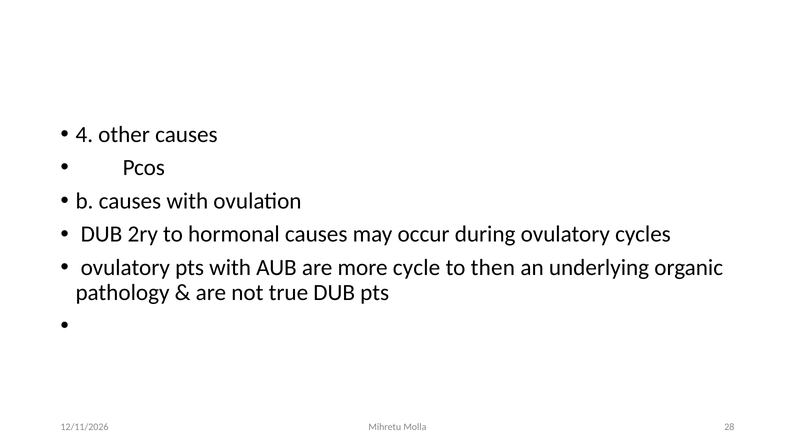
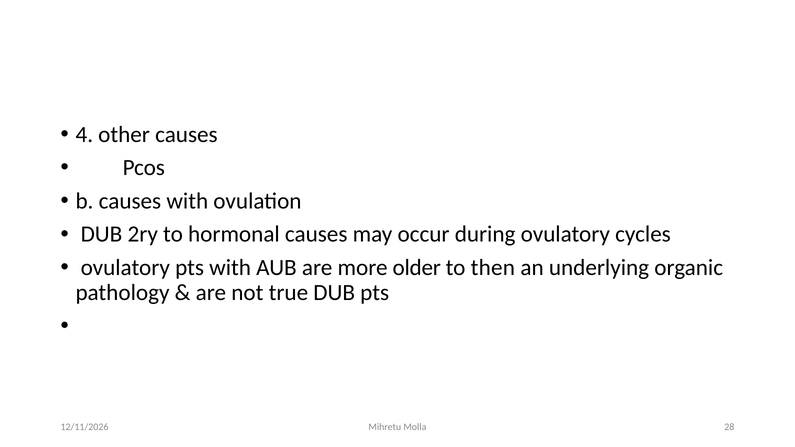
cycle: cycle -> older (417, 268)
